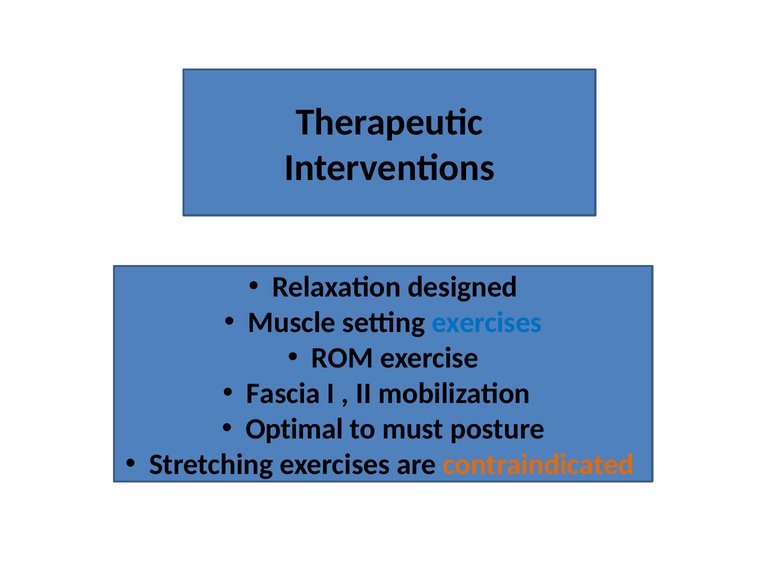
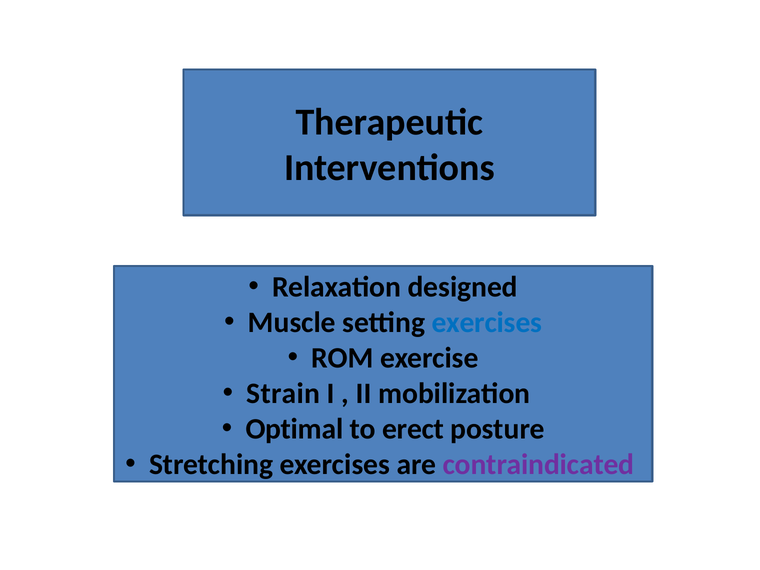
Fascia: Fascia -> Strain (283, 393)
must: must -> erect (413, 429)
contraindicated colour: orange -> purple (539, 464)
